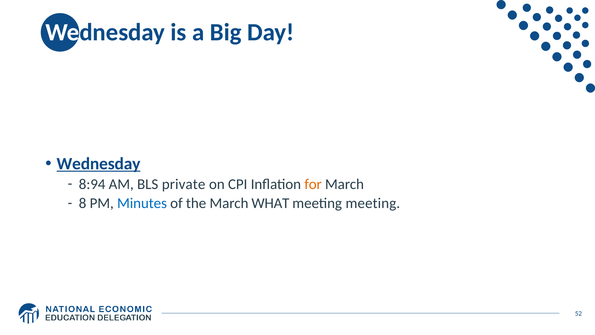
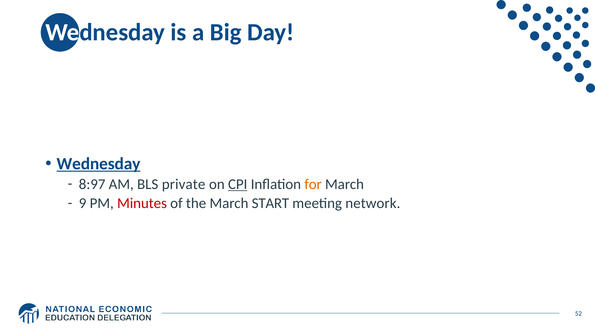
8:94: 8:94 -> 8:97 (92, 184)
CPI underline: none -> present (238, 184)
8: 8 -> 9 (83, 203)
Minutes colour: blue -> red (142, 203)
WHAT: WHAT -> START (270, 203)
meeting meeting: meeting -> network (373, 203)
